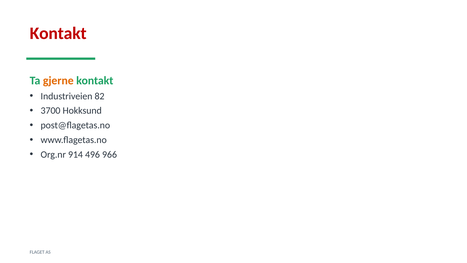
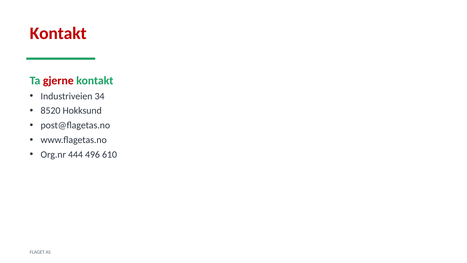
gjerne colour: orange -> red (58, 80)
82: 82 -> 34 (100, 96)
3700: 3700 -> 8520 (51, 111)
914: 914 -> 444 (76, 154)
966: 966 -> 610 (110, 154)
